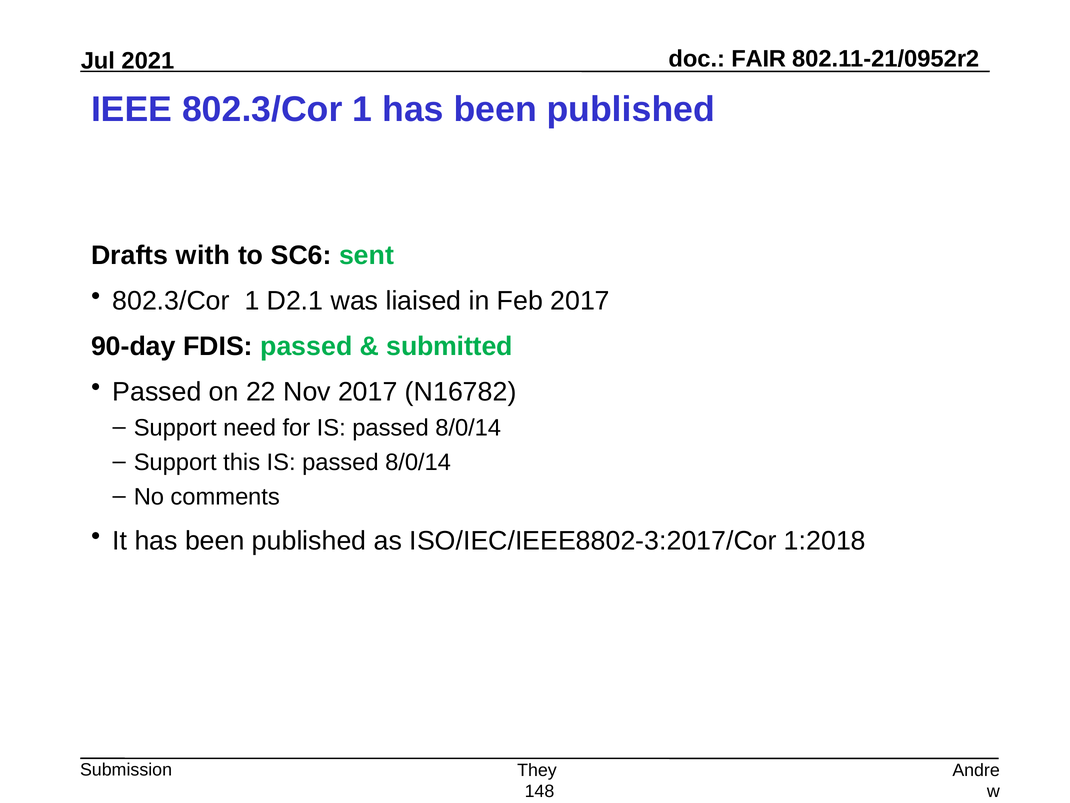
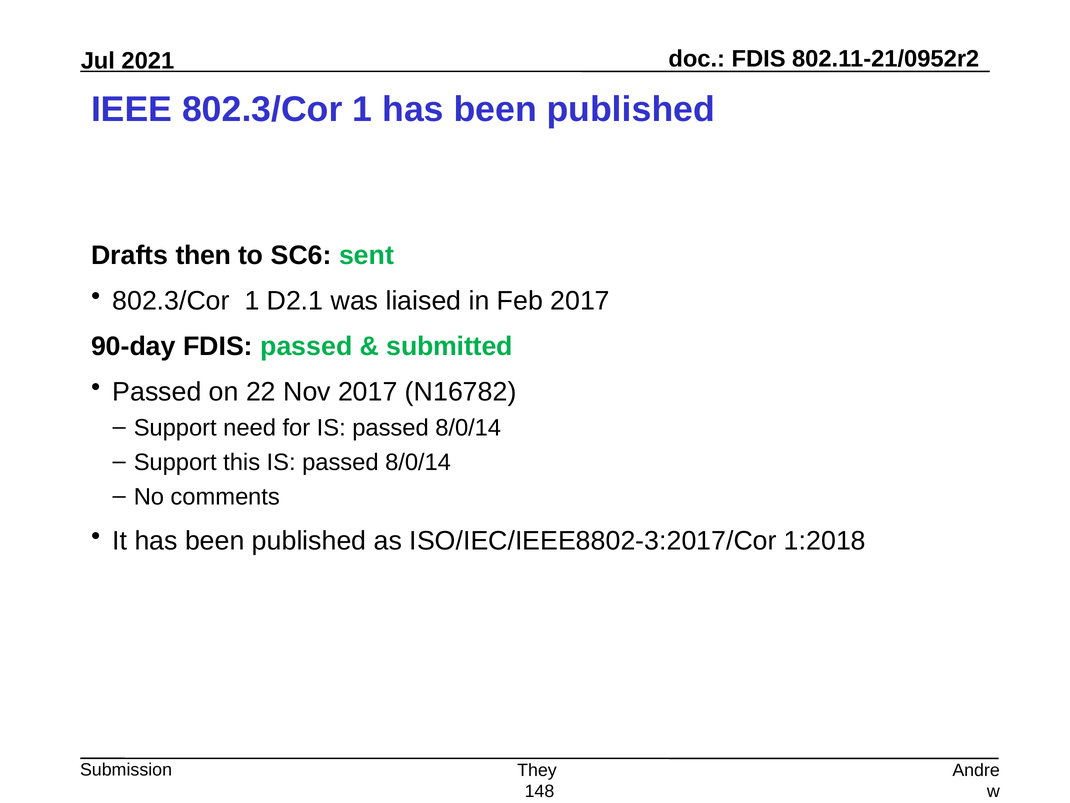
FAIR: FAIR -> FDIS (759, 59)
with: with -> then (203, 255)
